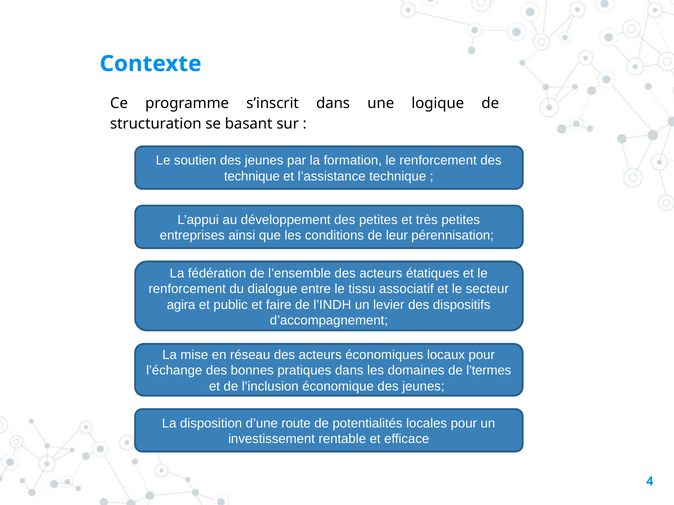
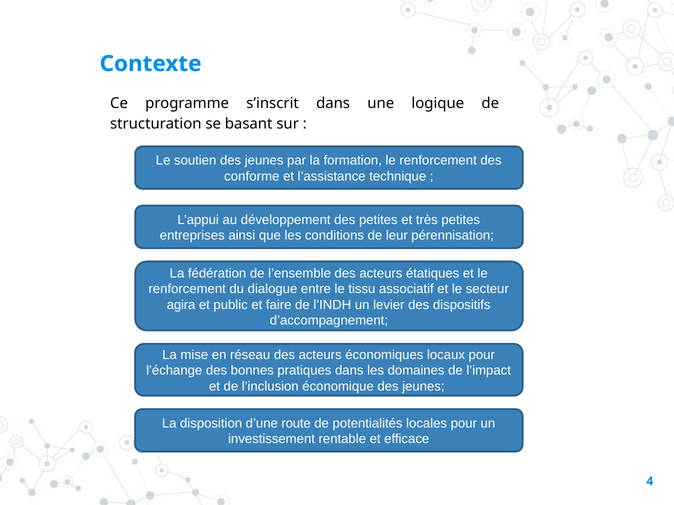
technique: technique -> conforme (252, 177)
l’termes: l’termes -> l’impact (489, 371)
